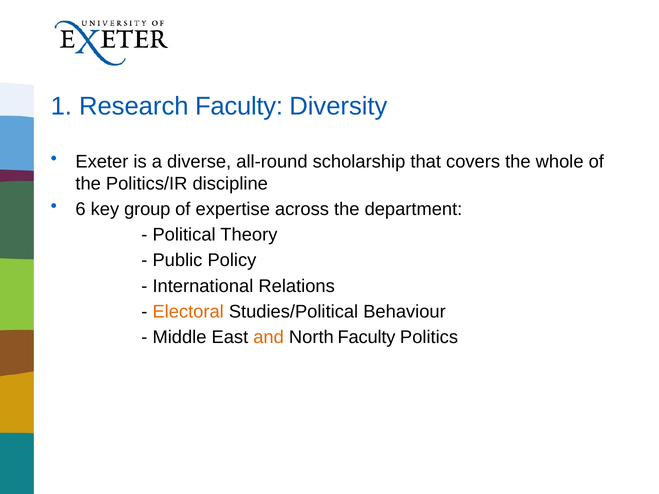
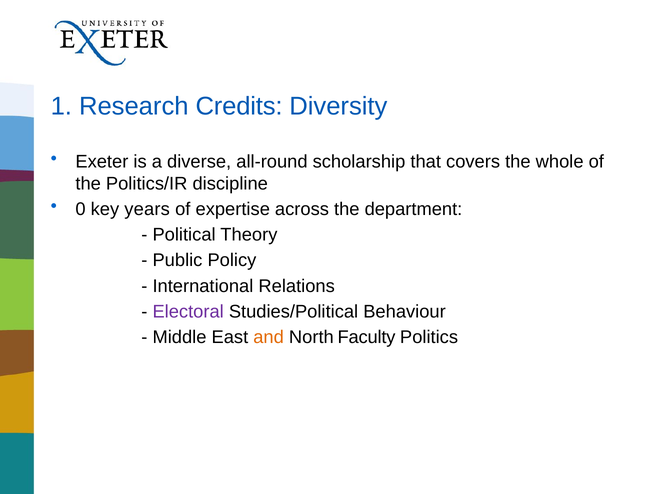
Research Faculty: Faculty -> Credits (239, 106)
6: 6 -> 0 (81, 209)
group: group -> years (147, 209)
Electoral colour: orange -> purple (188, 312)
